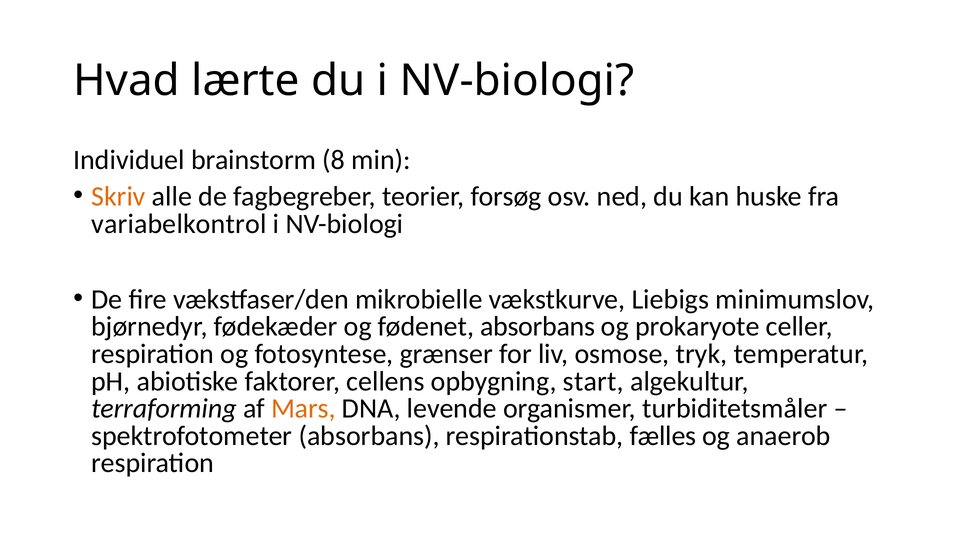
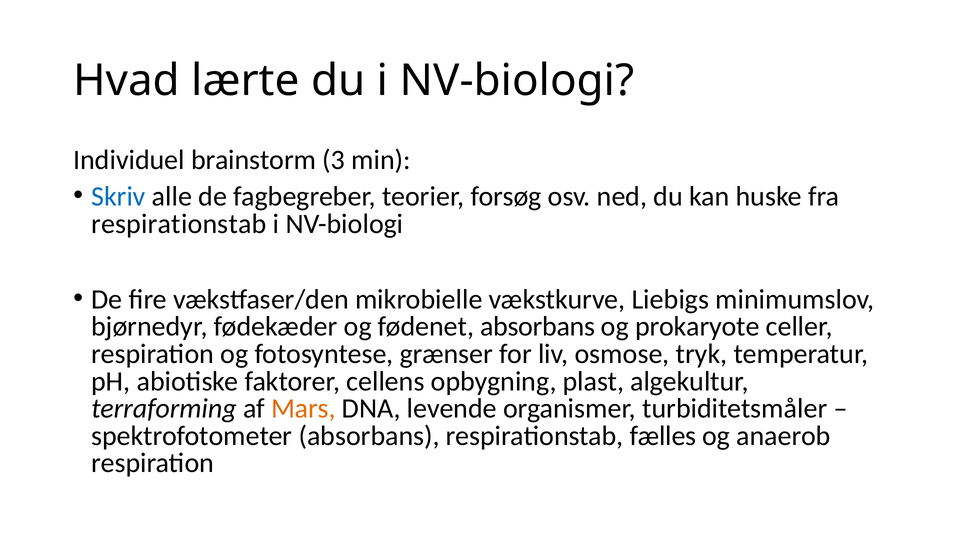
8: 8 -> 3 (334, 160)
Skriv colour: orange -> blue (118, 196)
variabelkontrol: variabelkontrol -> respirationstab (179, 224)
start: start -> plast (594, 381)
